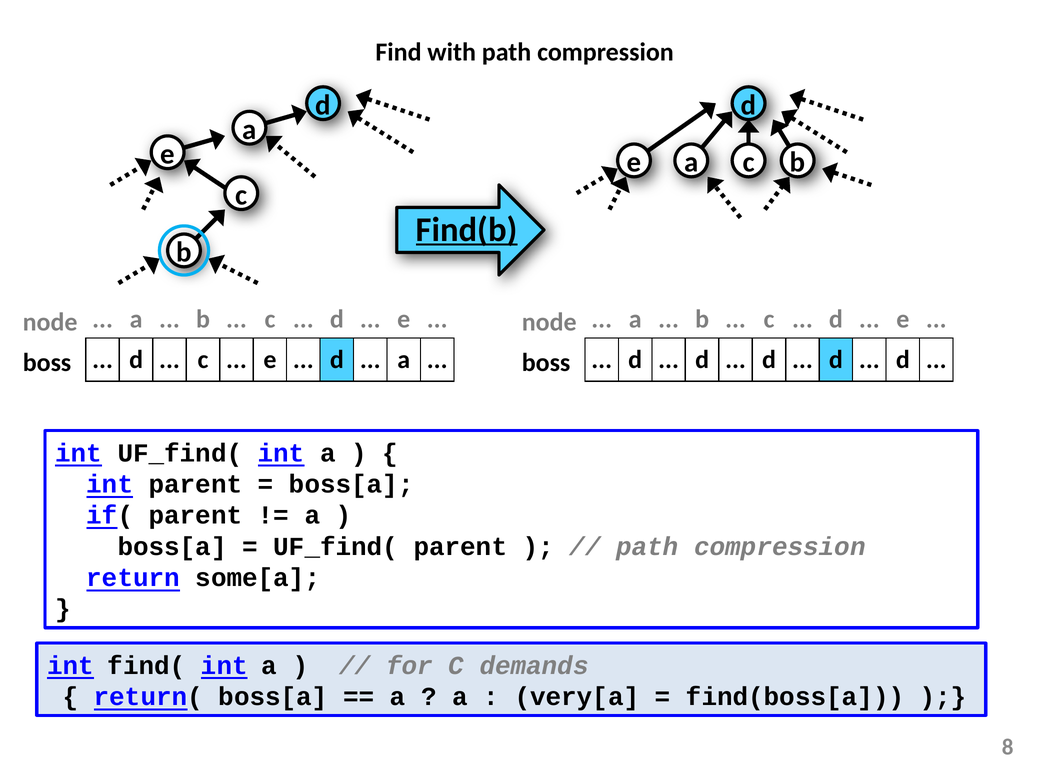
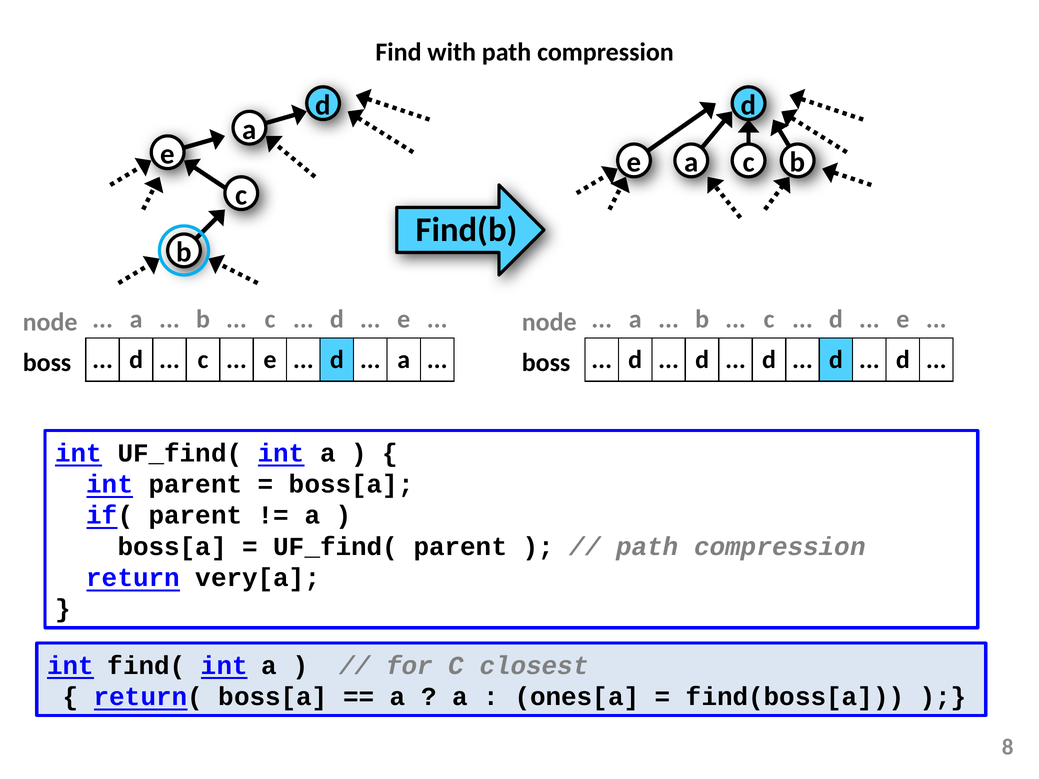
Find(b underline: present -> none (467, 230)
some[a: some[a -> very[a (258, 578)
demands: demands -> closest (534, 666)
very[a: very[a -> ones[a (577, 697)
